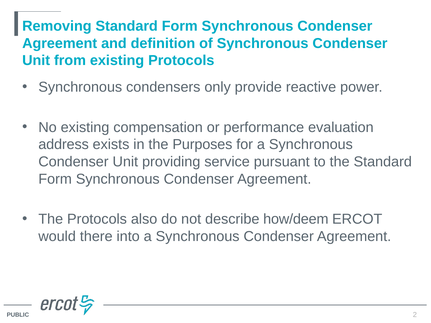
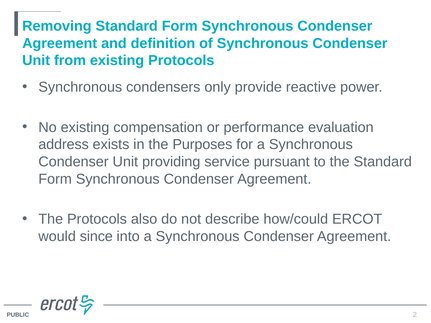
how/deem: how/deem -> how/could (296, 219)
there: there -> since (96, 237)
